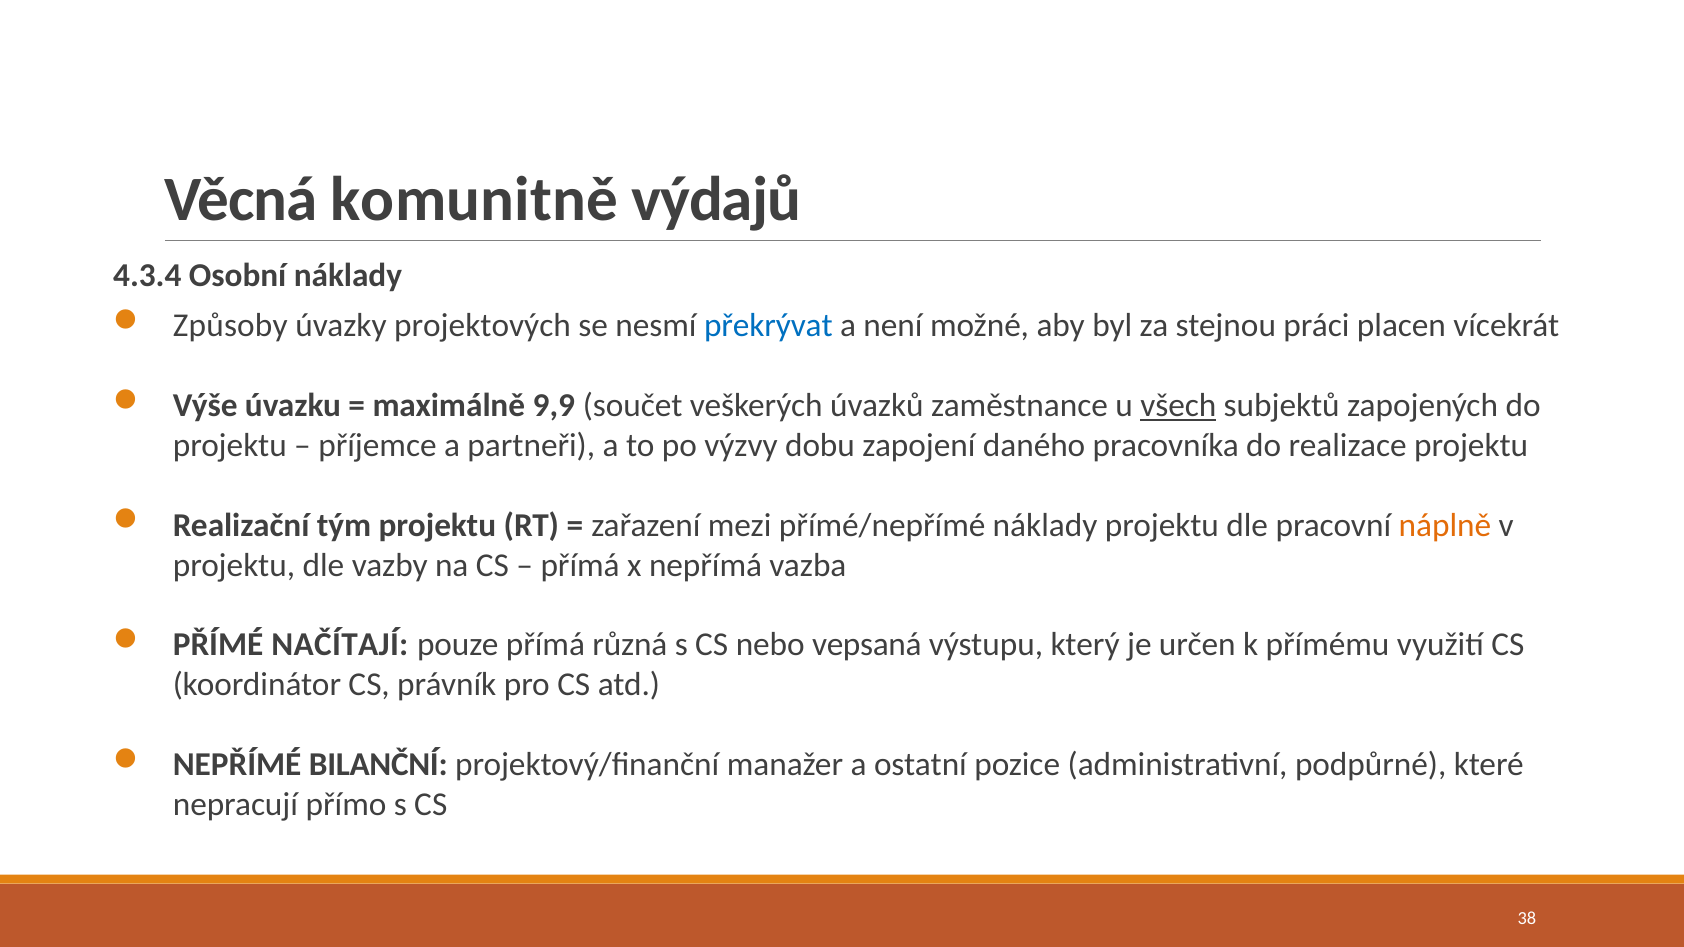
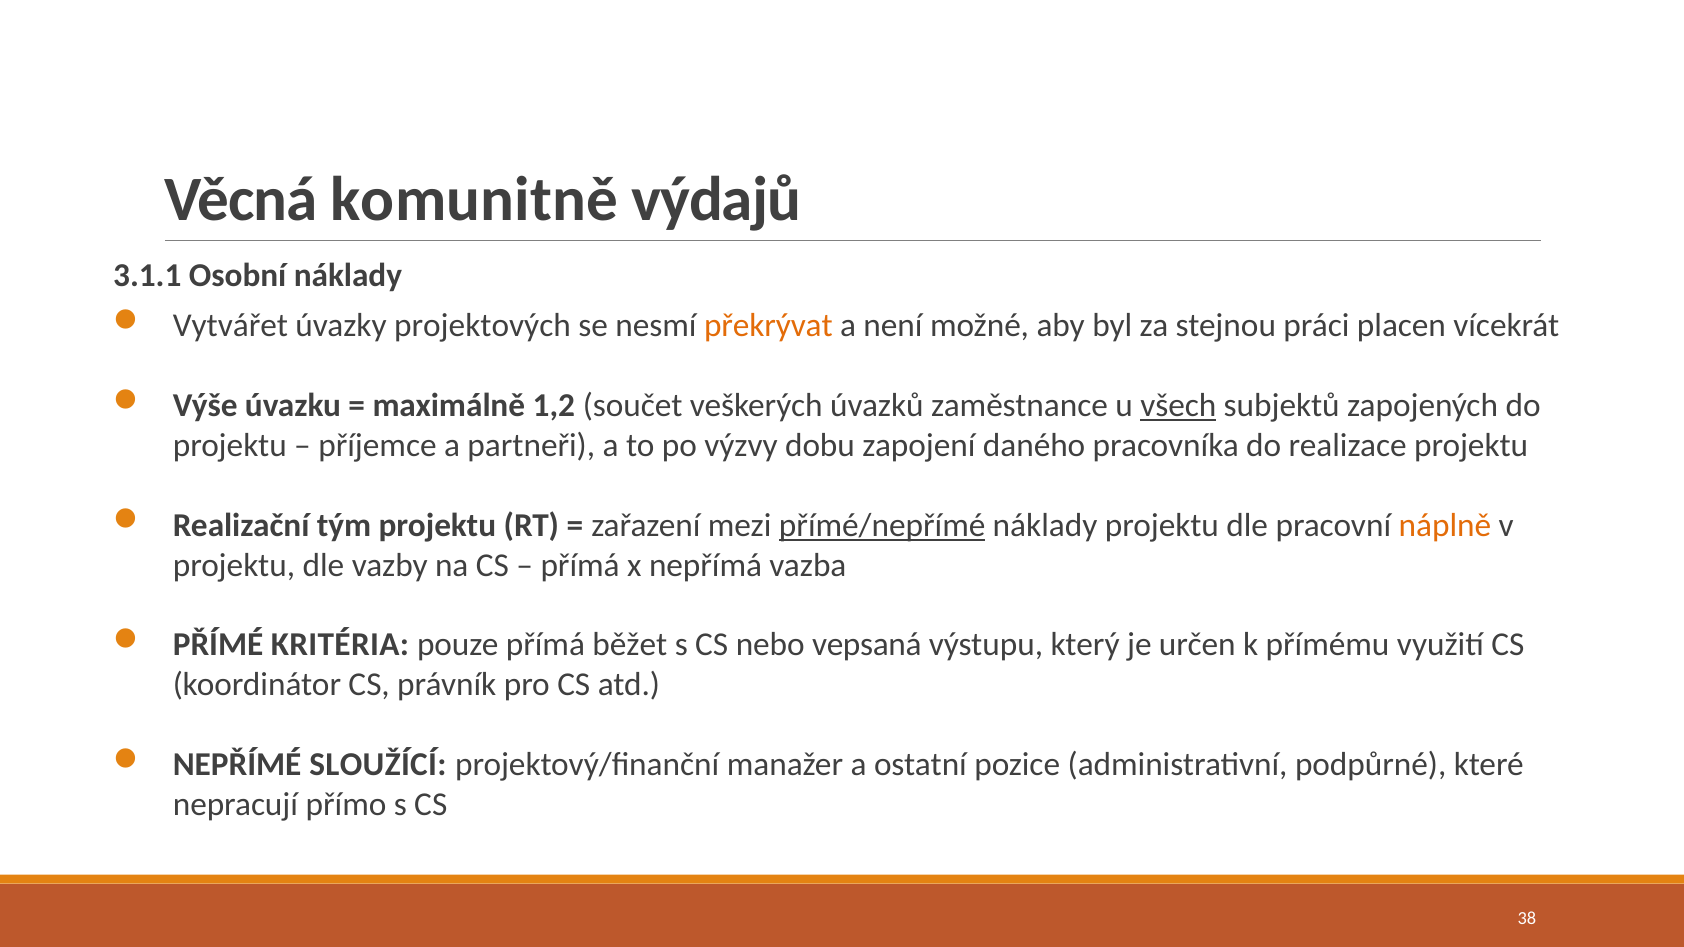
4.3.4: 4.3.4 -> 3.1.1 (147, 275)
Způsoby: Způsoby -> Vytvářet (230, 326)
překrývat colour: blue -> orange (768, 326)
9,9: 9,9 -> 1,2 (554, 406)
přímé/nepřímé underline: none -> present (882, 525)
NAČÍTAJÍ: NAČÍTAJÍ -> KRITÉRIA (340, 645)
různá: různá -> běžet (630, 645)
BILANČNÍ: BILANČNÍ -> SLOUŽÍCÍ (378, 765)
